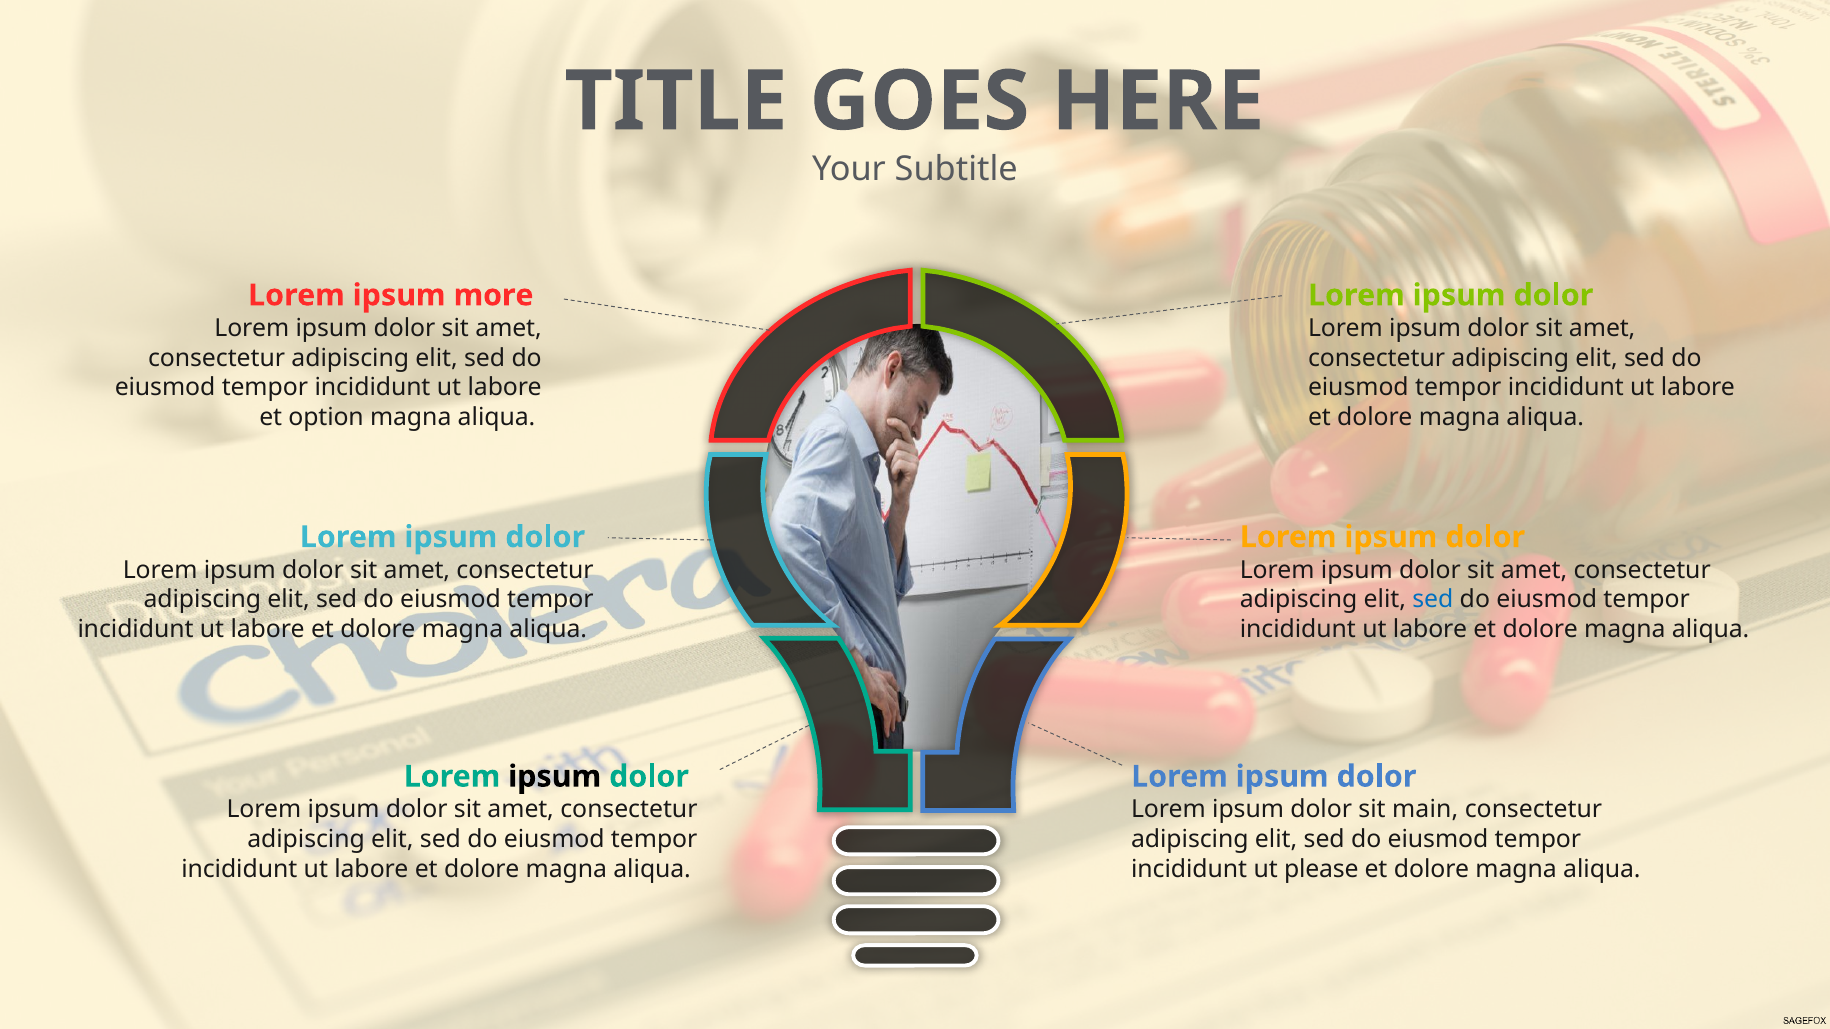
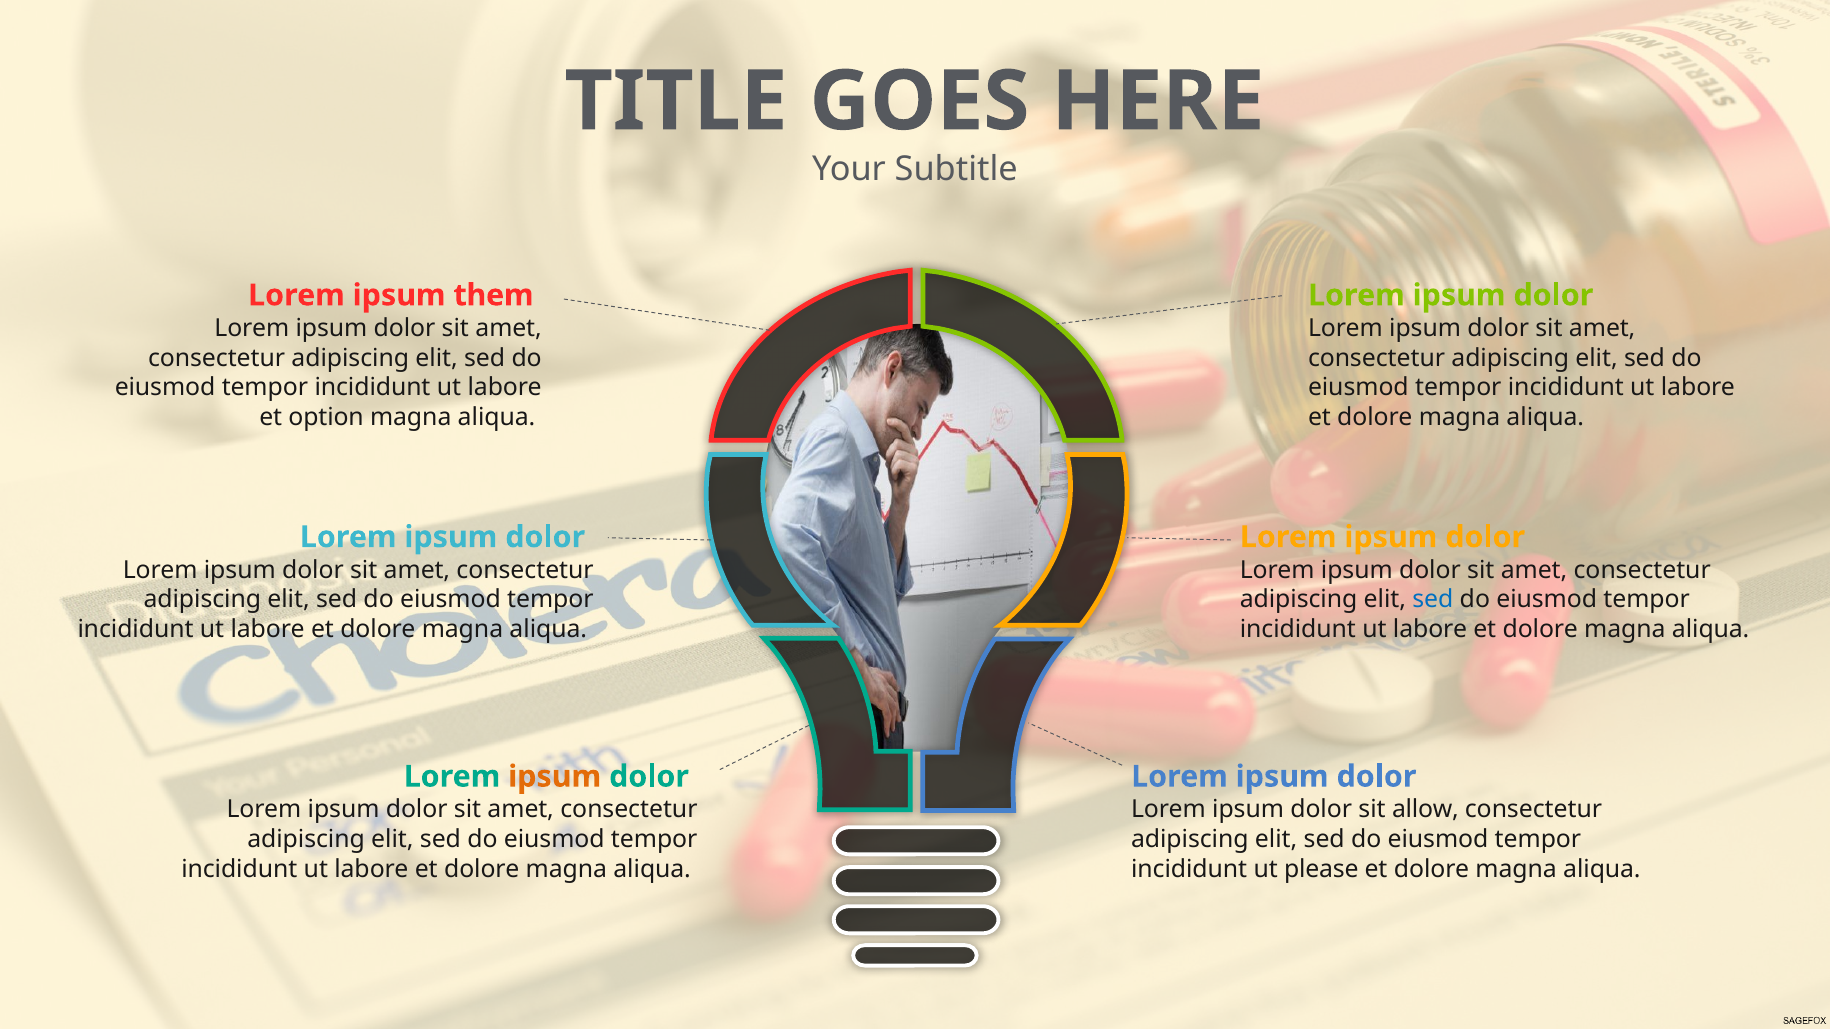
more: more -> them (494, 295)
ipsum colour: black -> orange (555, 777)
main: main -> allow (1425, 810)
